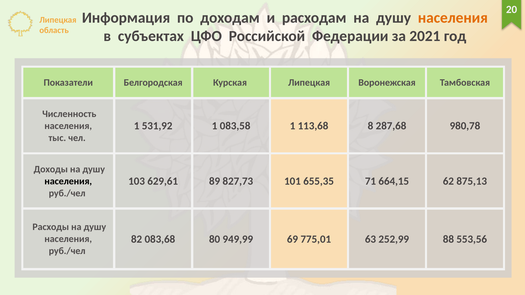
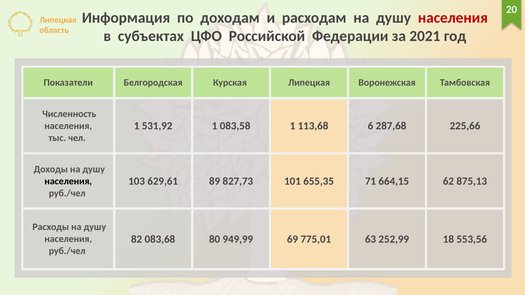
населения colour: orange -> red (453, 18)
8: 8 -> 6 (370, 126)
980,78: 980,78 -> 225,66 (465, 126)
88: 88 -> 18 (448, 239)
